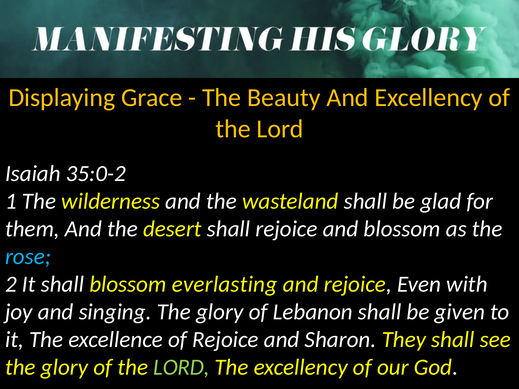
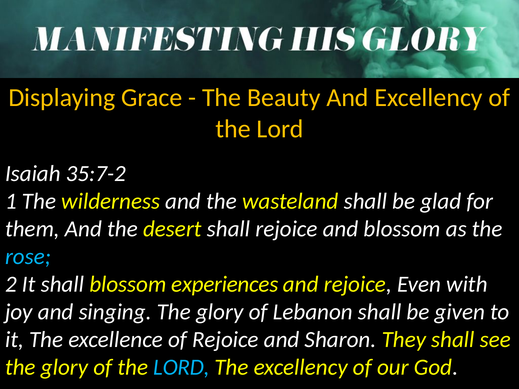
35:0-2: 35:0-2 -> 35:7-2 (96, 174)
everlasting: everlasting -> experiences (225, 284)
LORD colour: light green -> light blue (181, 367)
